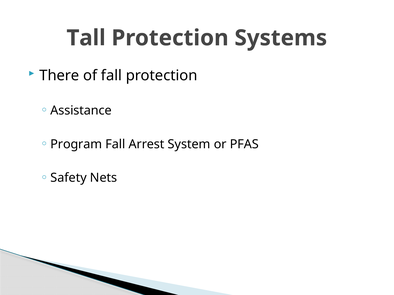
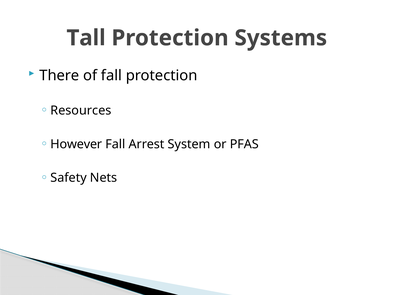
Assistance: Assistance -> Resources (81, 111)
Program: Program -> However (76, 144)
